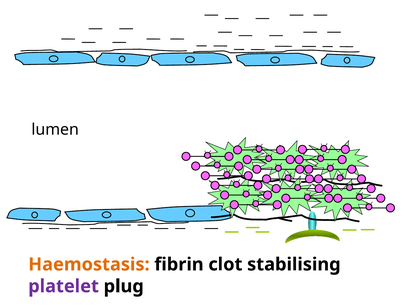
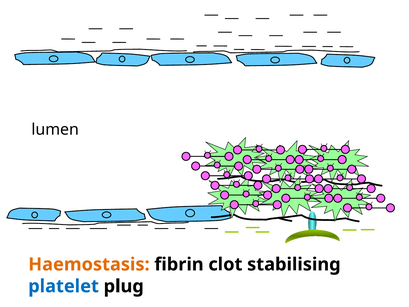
platelet colour: purple -> blue (64, 286)
